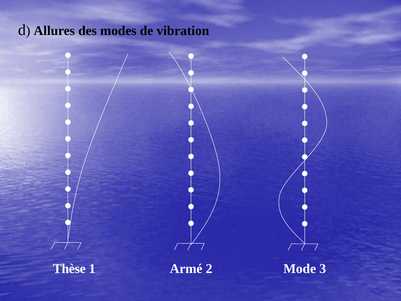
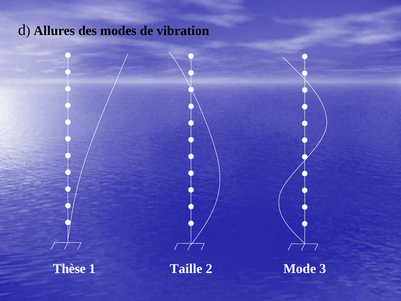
Armé: Armé -> Taille (186, 269)
